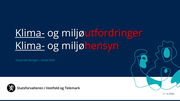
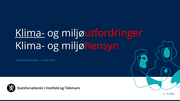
Klima- underline: present -> none (30, 46)
